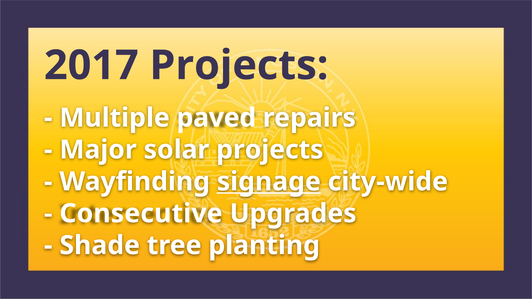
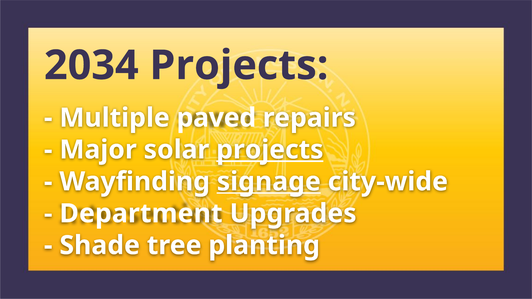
2017: 2017 -> 2034 (91, 66)
projects underline: none -> present (270, 150)
Consecutive: Consecutive -> Department (141, 214)
